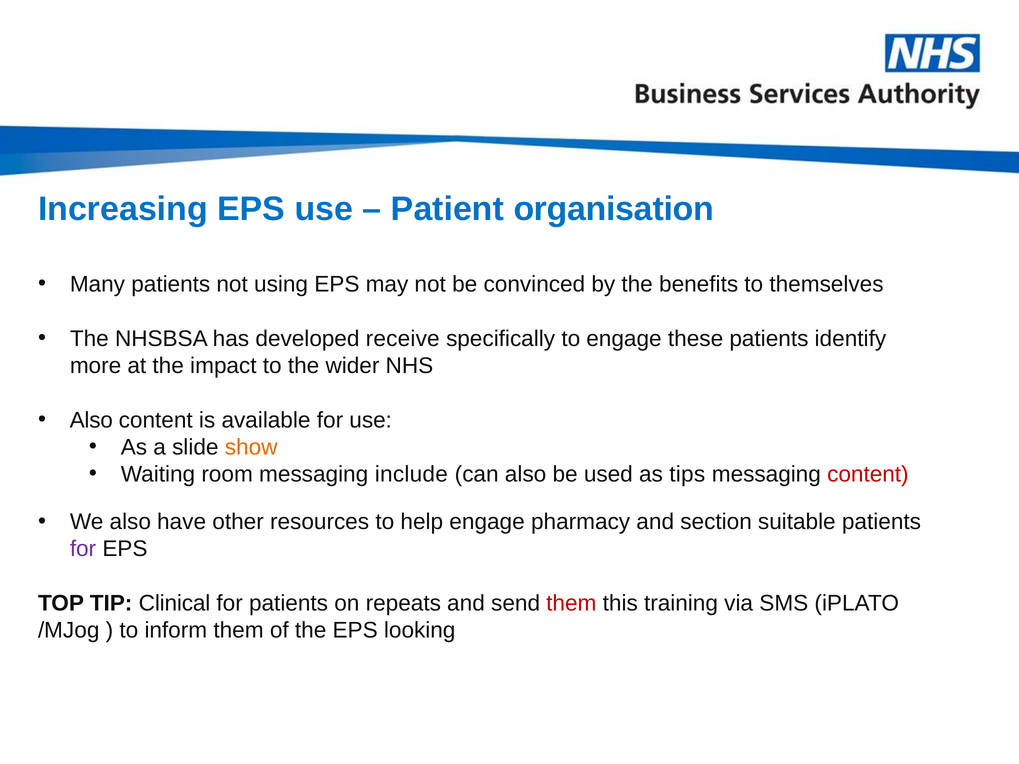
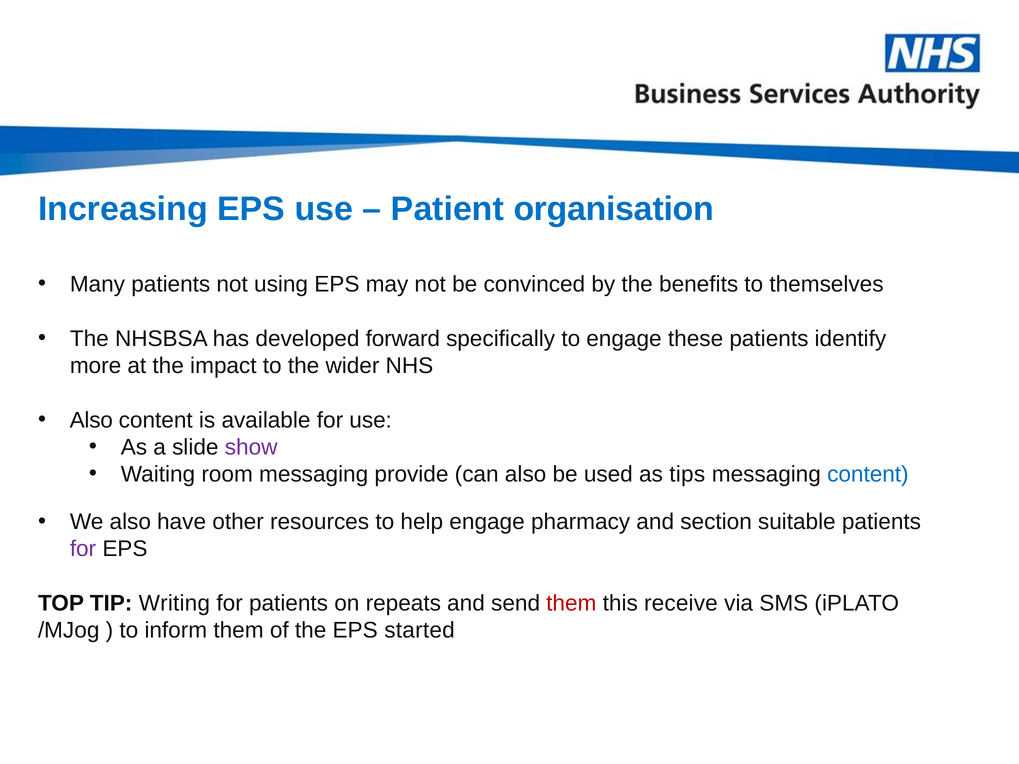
receive: receive -> forward (403, 339)
show colour: orange -> purple (251, 447)
include: include -> provide (411, 475)
content colour: red -> blue (868, 475)
Clinical: Clinical -> Writing (174, 604)
training: training -> receive (681, 604)
looking: looking -> started (420, 631)
